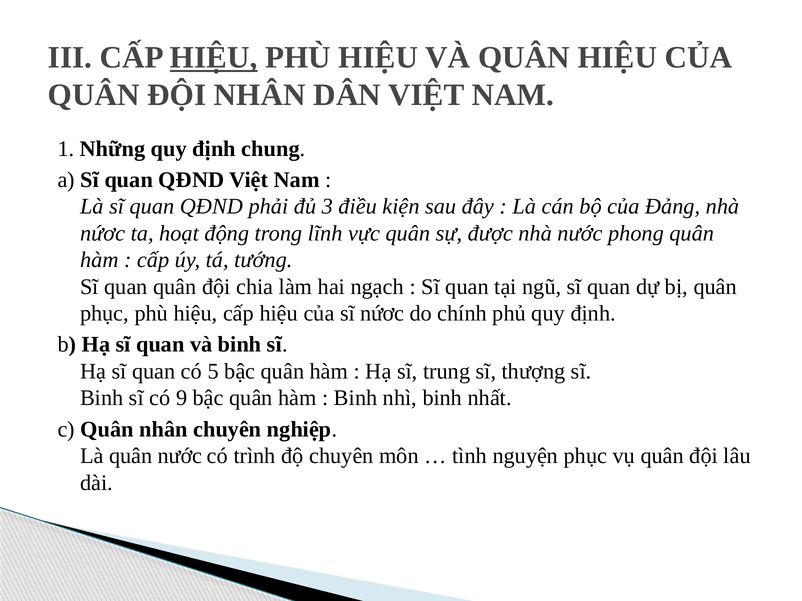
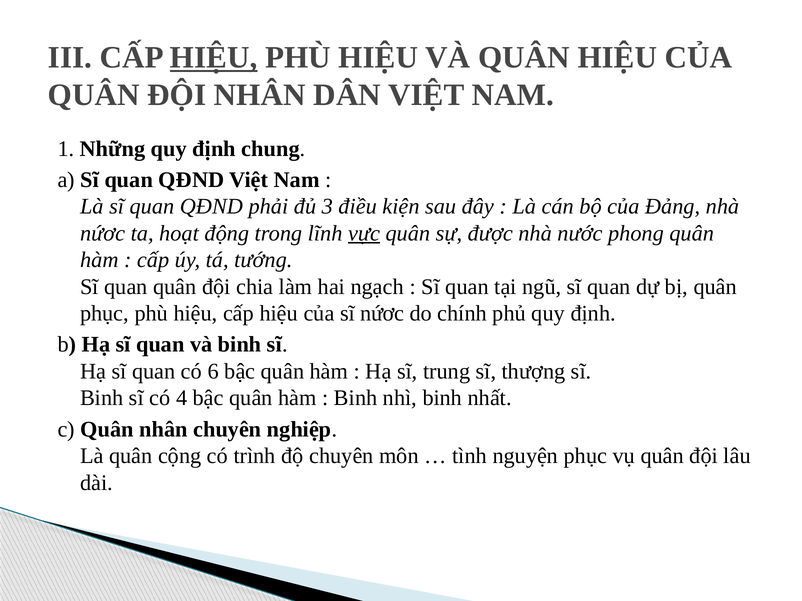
vực underline: none -> present (364, 233)
5: 5 -> 6 (213, 372)
9: 9 -> 4 (182, 398)
quân nước: nước -> cộng (180, 456)
